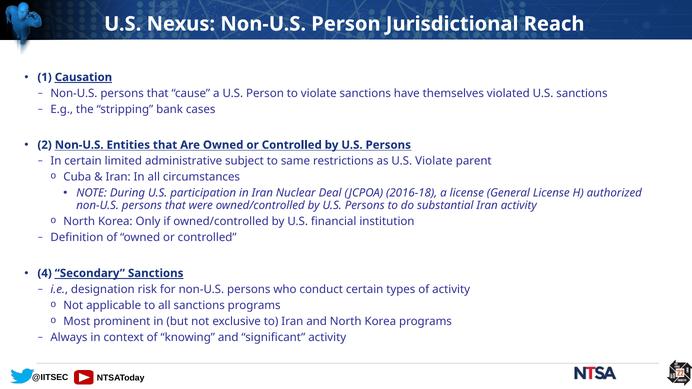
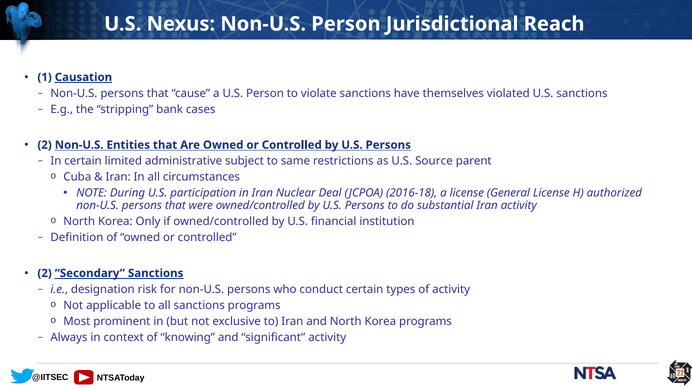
U.S Violate: Violate -> Source (434, 161)
4: 4 -> 2 (45, 273)
